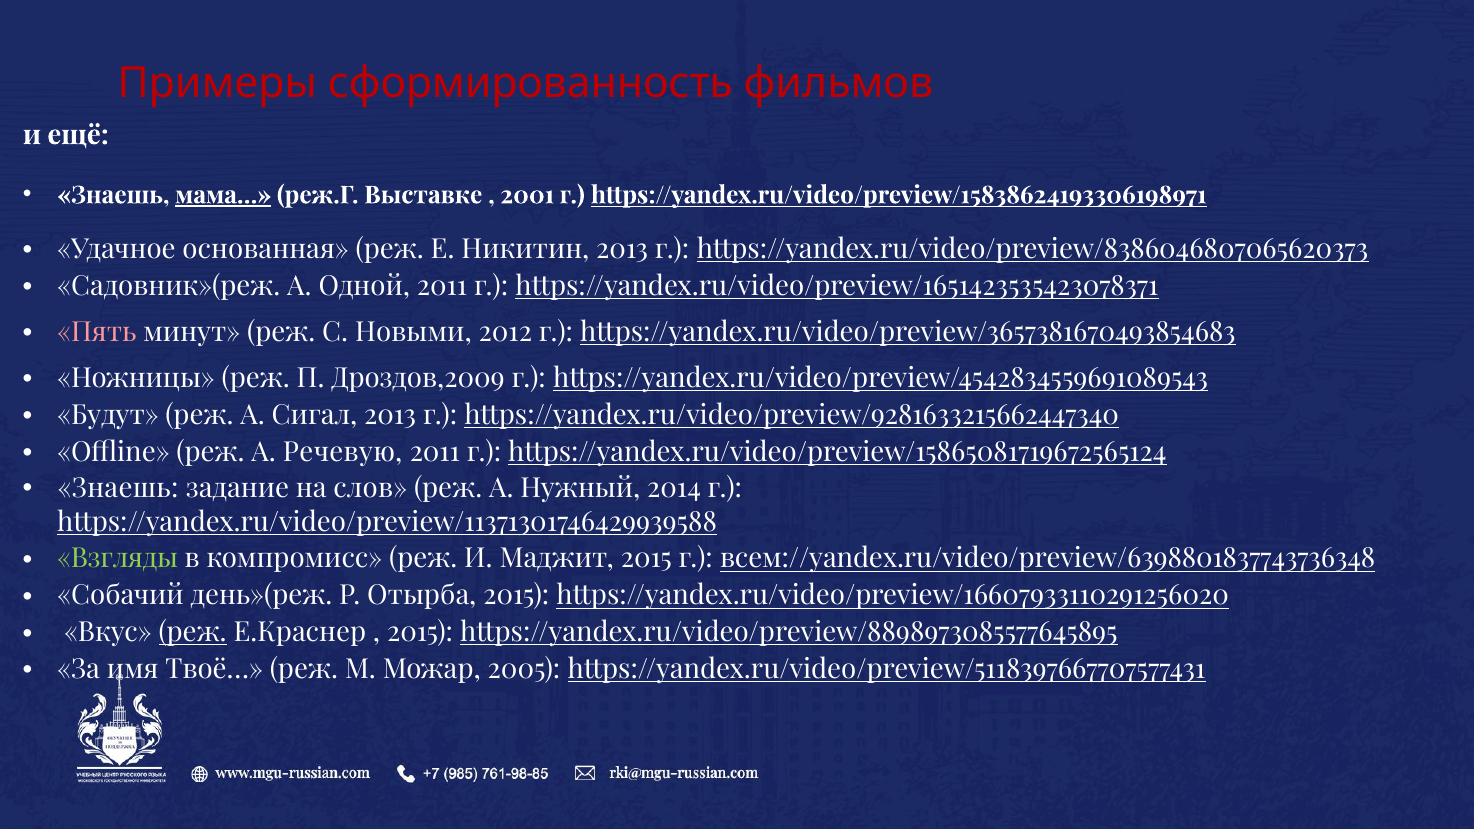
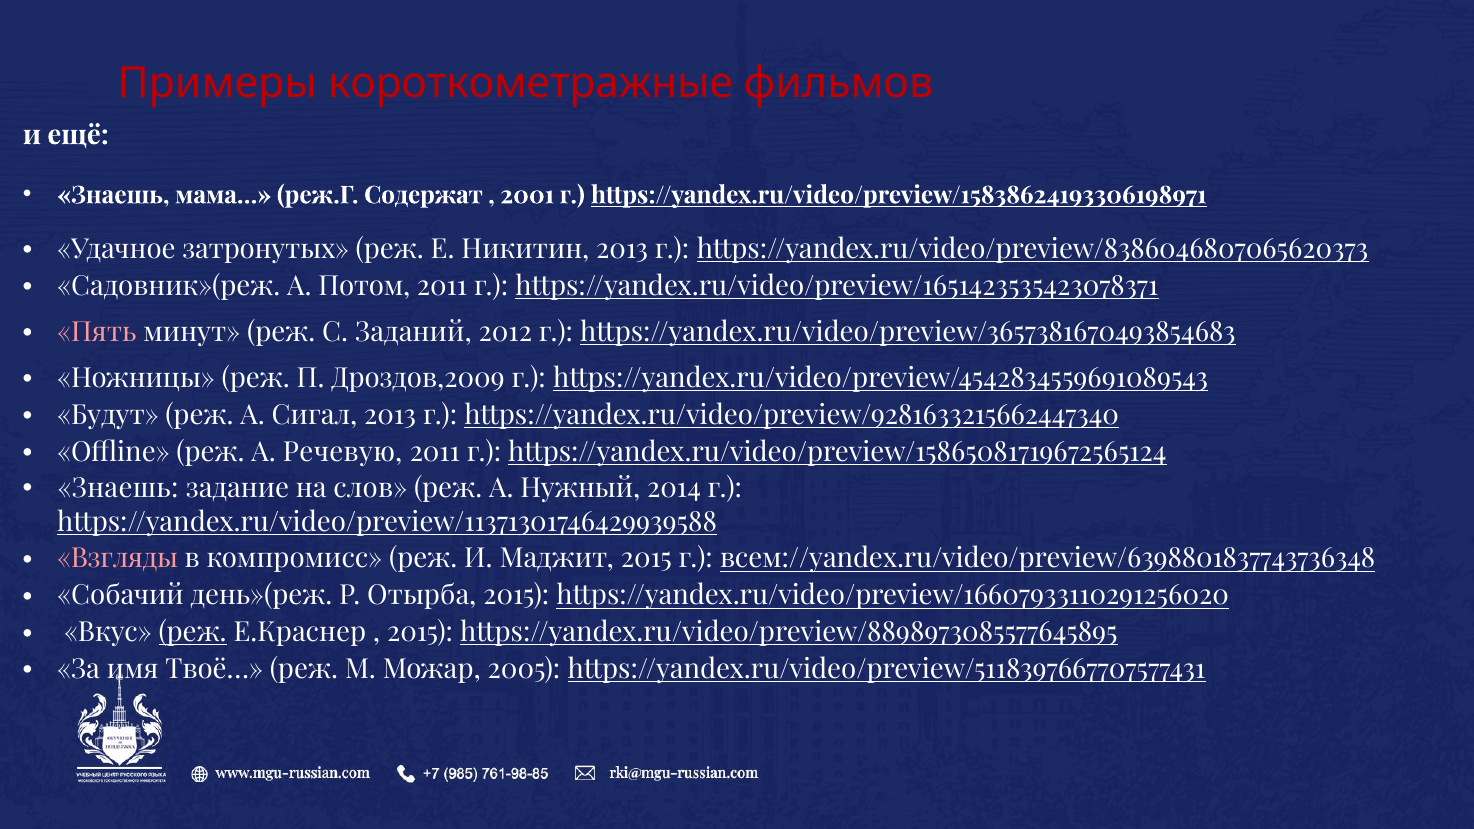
сформированность: сформированность -> короткометражные (530, 83)
мама… underline: present -> none (223, 195)
Выставке: Выставке -> Содержат (423, 195)
основанная: основанная -> затронутых (266, 249)
Одной: Одной -> Потом (364, 286)
Новыми: Новыми -> Заданий (413, 332)
Взгляды colour: light green -> pink (118, 559)
